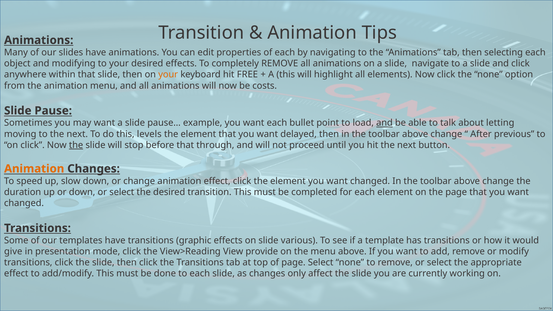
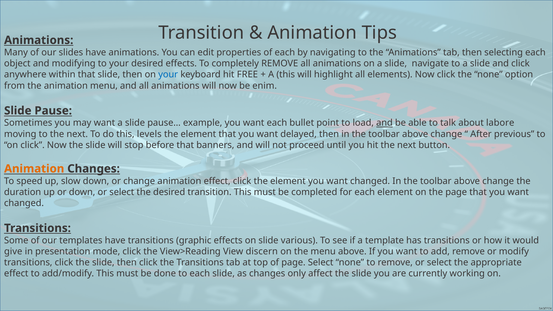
your colour: orange -> blue (168, 75)
costs: costs -> enim (265, 86)
letting: letting -> labore (500, 123)
the underline: present -> none (76, 145)
through: through -> banners (215, 145)
provide: provide -> discern (262, 252)
